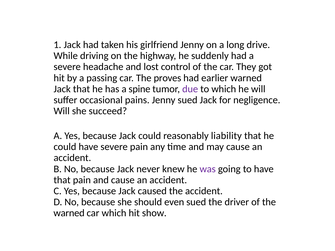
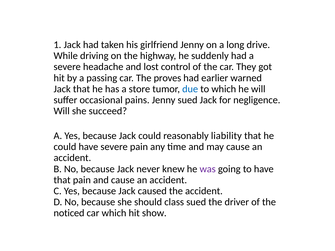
spine: spine -> store (139, 89)
due colour: purple -> blue (190, 89)
even: even -> class (174, 202)
warned: warned -> noticed (69, 213)
